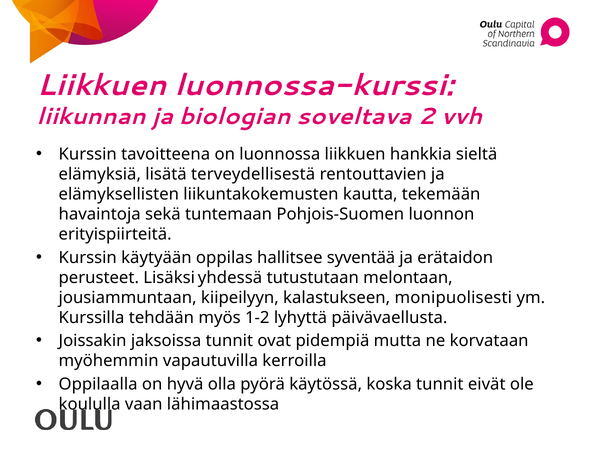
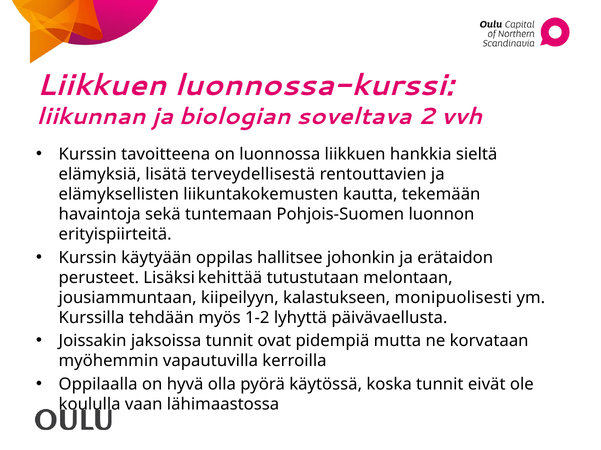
syventää: syventää -> johonkin (361, 258)
yhdessä: yhdessä -> kehittää (230, 278)
